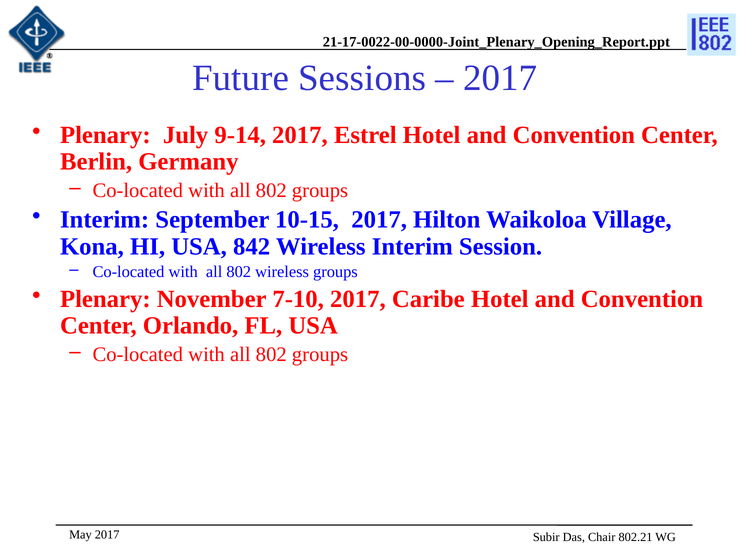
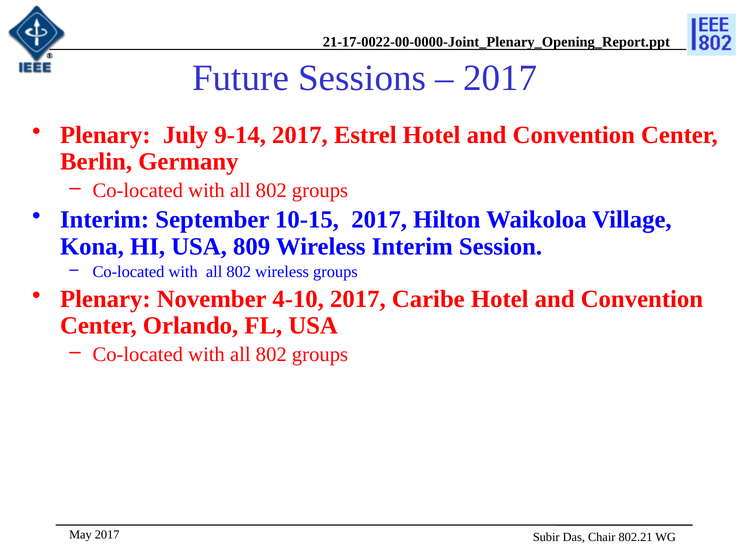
842: 842 -> 809 (252, 247)
7-10: 7-10 -> 4-10 (298, 299)
